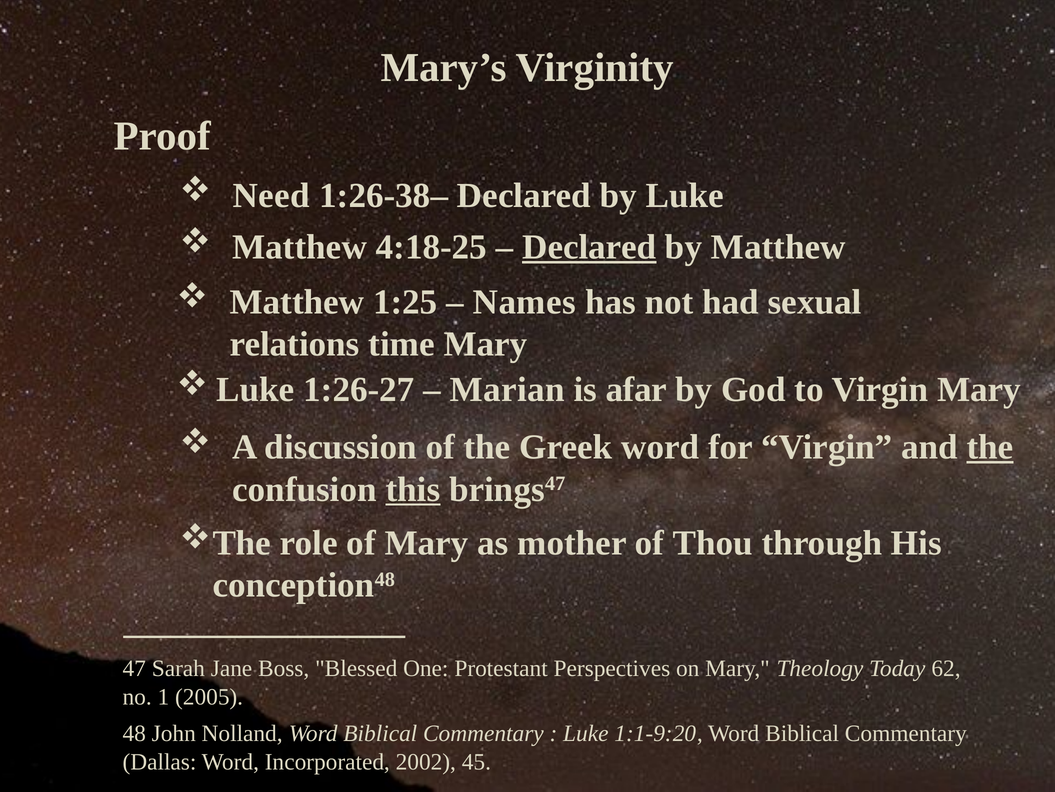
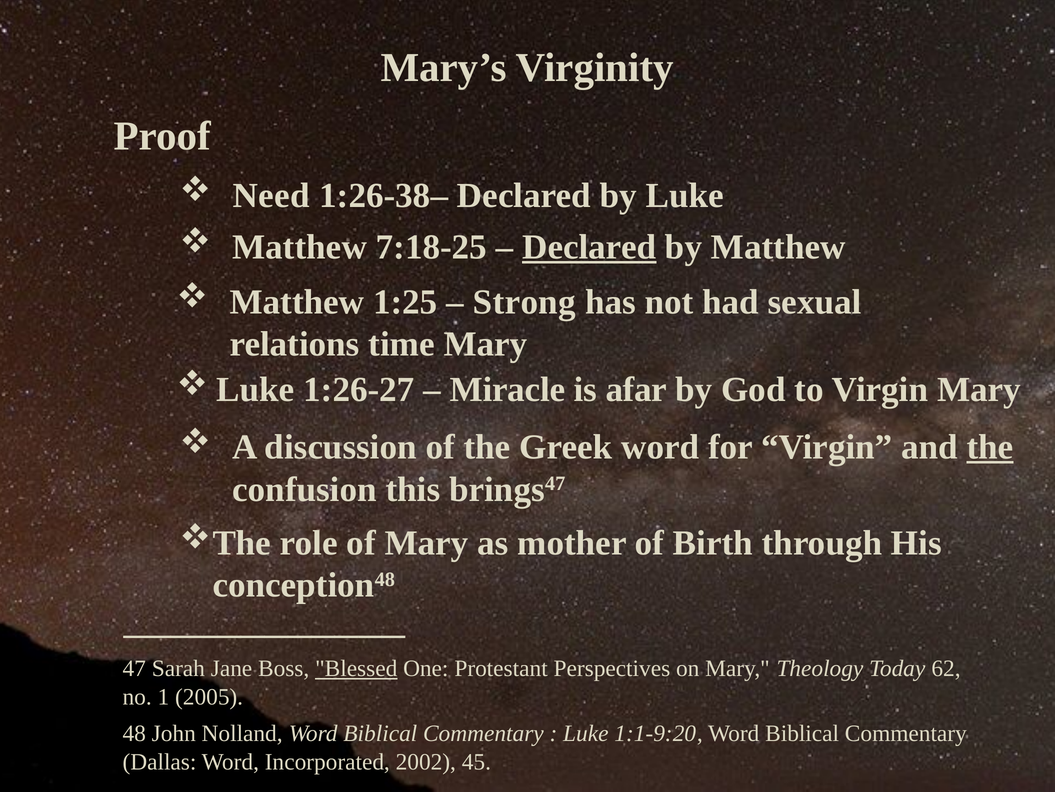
4:18-25: 4:18-25 -> 7:18-25 (431, 247)
Names: Names -> Strong (524, 302)
Marian: Marian -> Miracle (507, 389)
this underline: present -> none (413, 489)
Thou: Thou -> Birth (713, 543)
Blessed underline: none -> present (356, 668)
